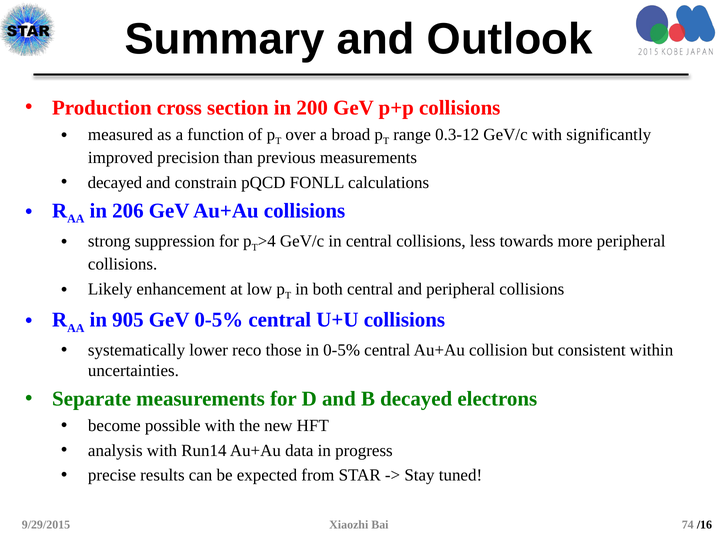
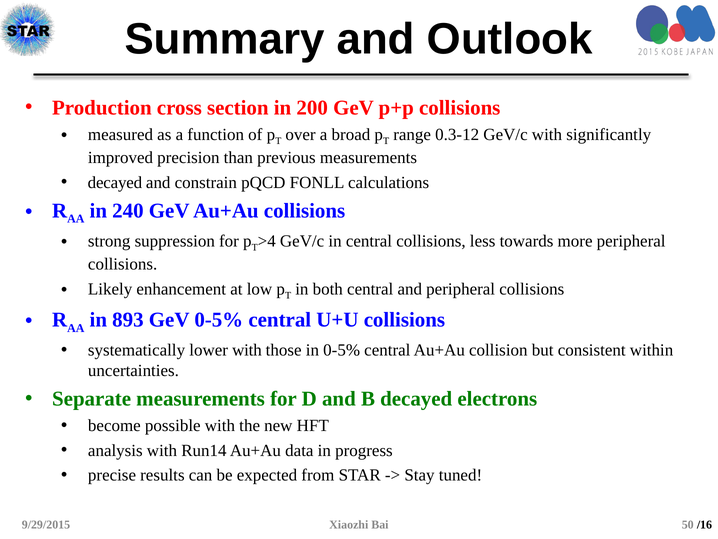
206: 206 -> 240 (128, 211)
905: 905 -> 893 (128, 320)
lower reco: reco -> with (247, 350)
74: 74 -> 50 (688, 524)
